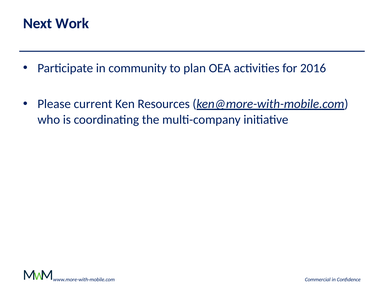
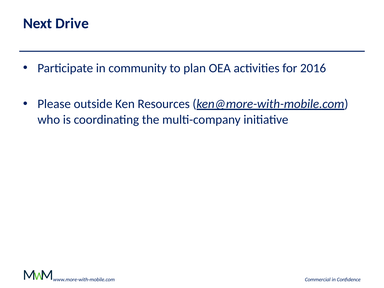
Work: Work -> Drive (72, 23)
current: current -> outside (93, 104)
